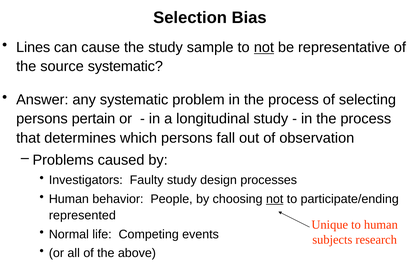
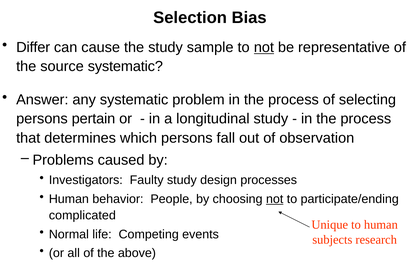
Lines: Lines -> Differ (33, 47)
represented: represented -> complicated (82, 215)
